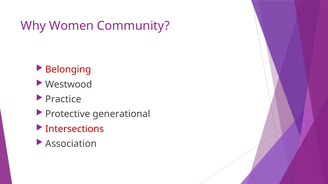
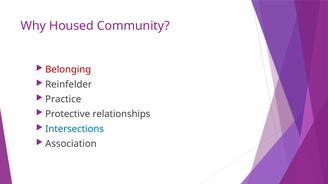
Women: Women -> Housed (71, 26)
Westwood: Westwood -> Reinfelder (69, 85)
generational: generational -> relationships (121, 114)
Intersections colour: red -> blue (75, 129)
